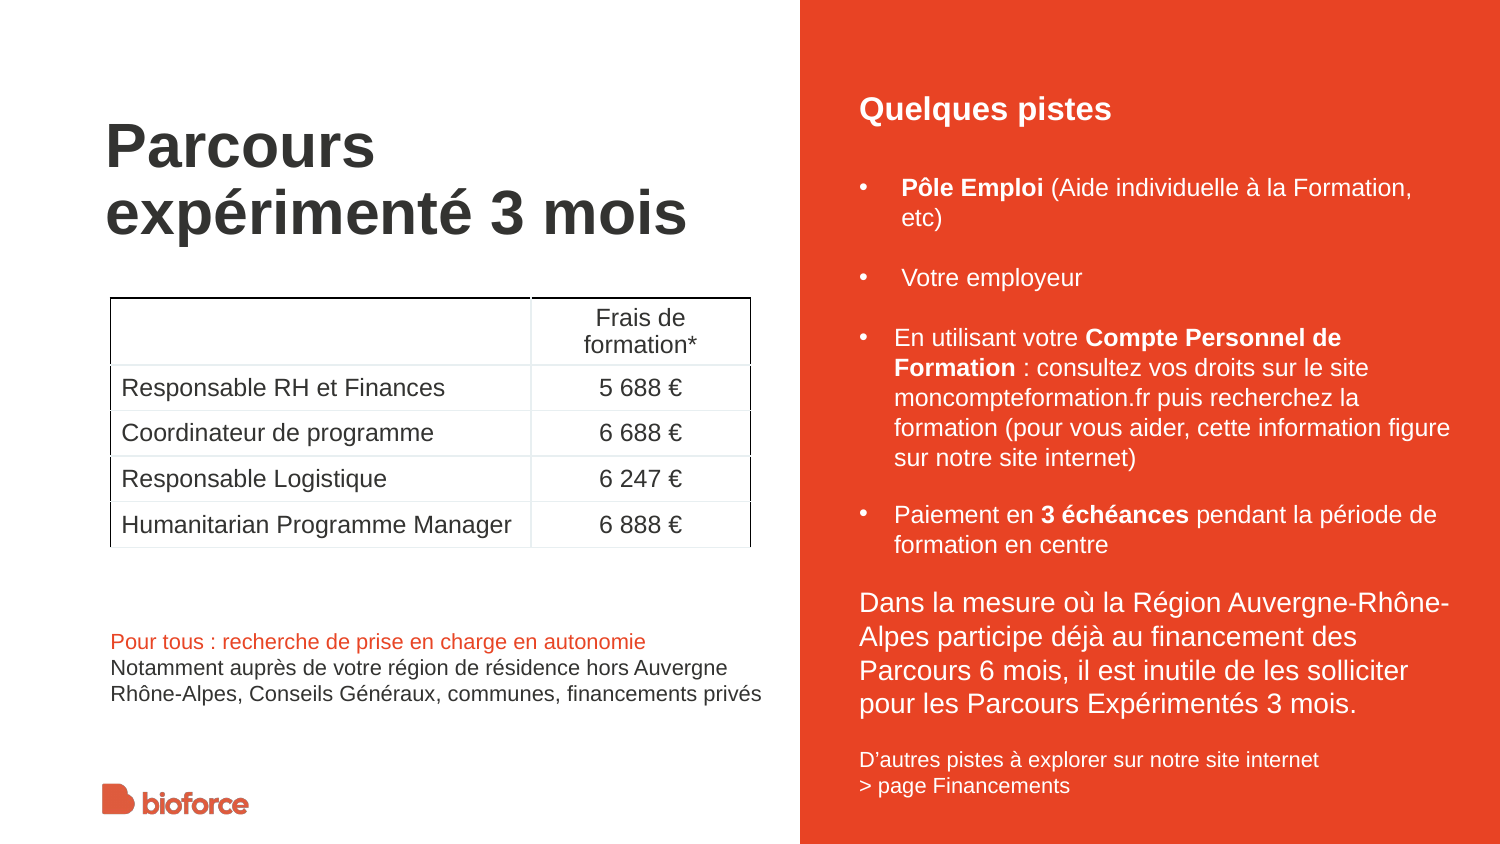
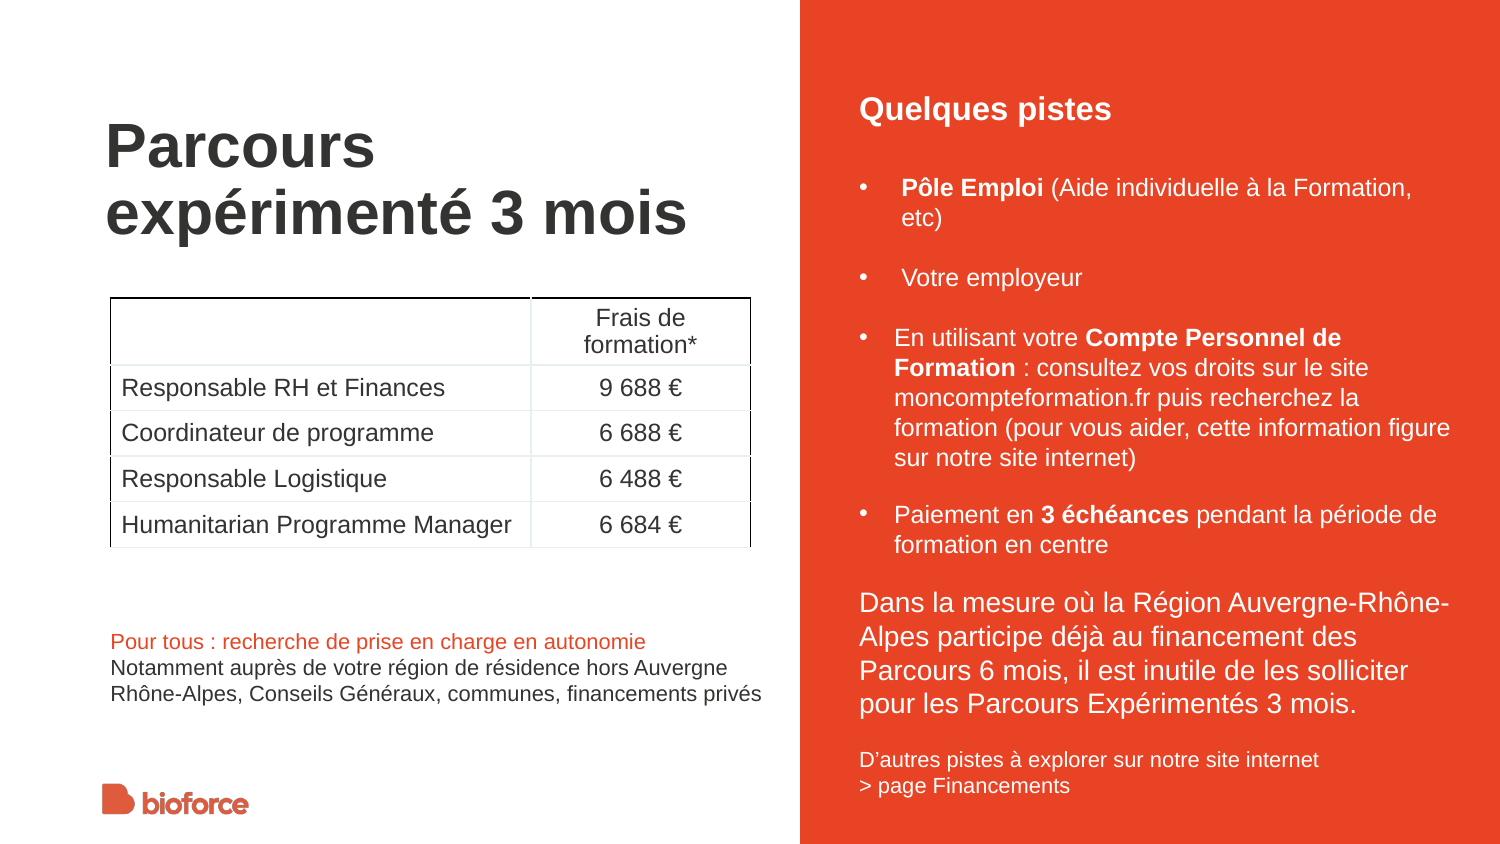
5: 5 -> 9 (606, 388)
247: 247 -> 488 (641, 479)
888: 888 -> 684 (641, 525)
